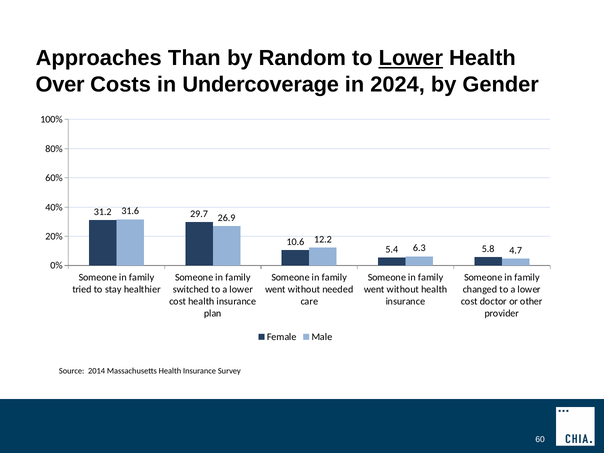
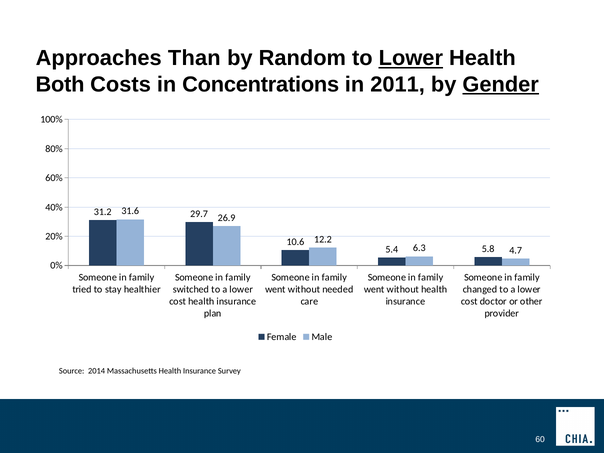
Over: Over -> Both (60, 84)
Undercoverage: Undercoverage -> Concentrations (261, 84)
2024: 2024 -> 2011 (398, 84)
Gender underline: none -> present (501, 84)
